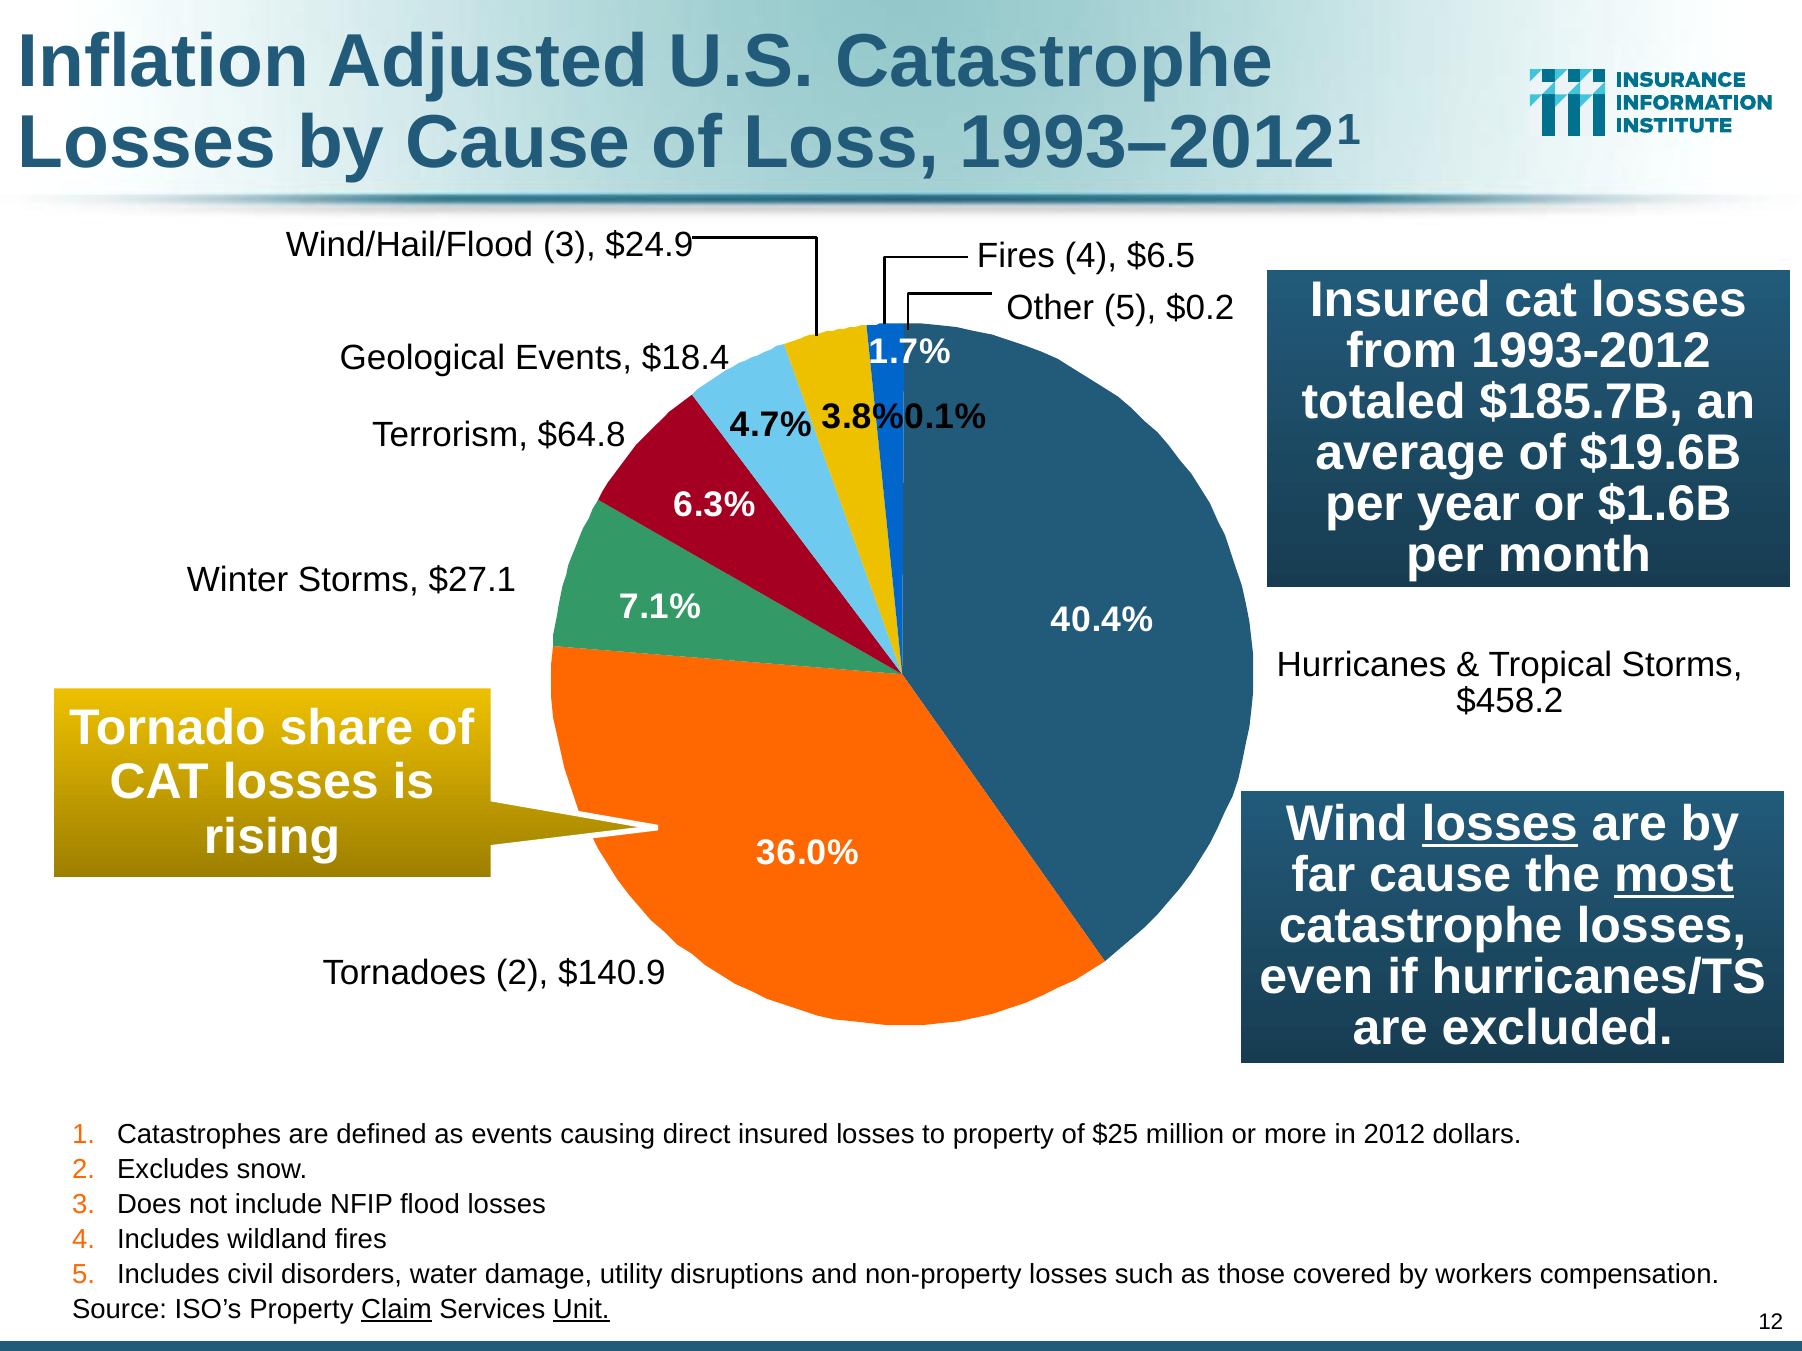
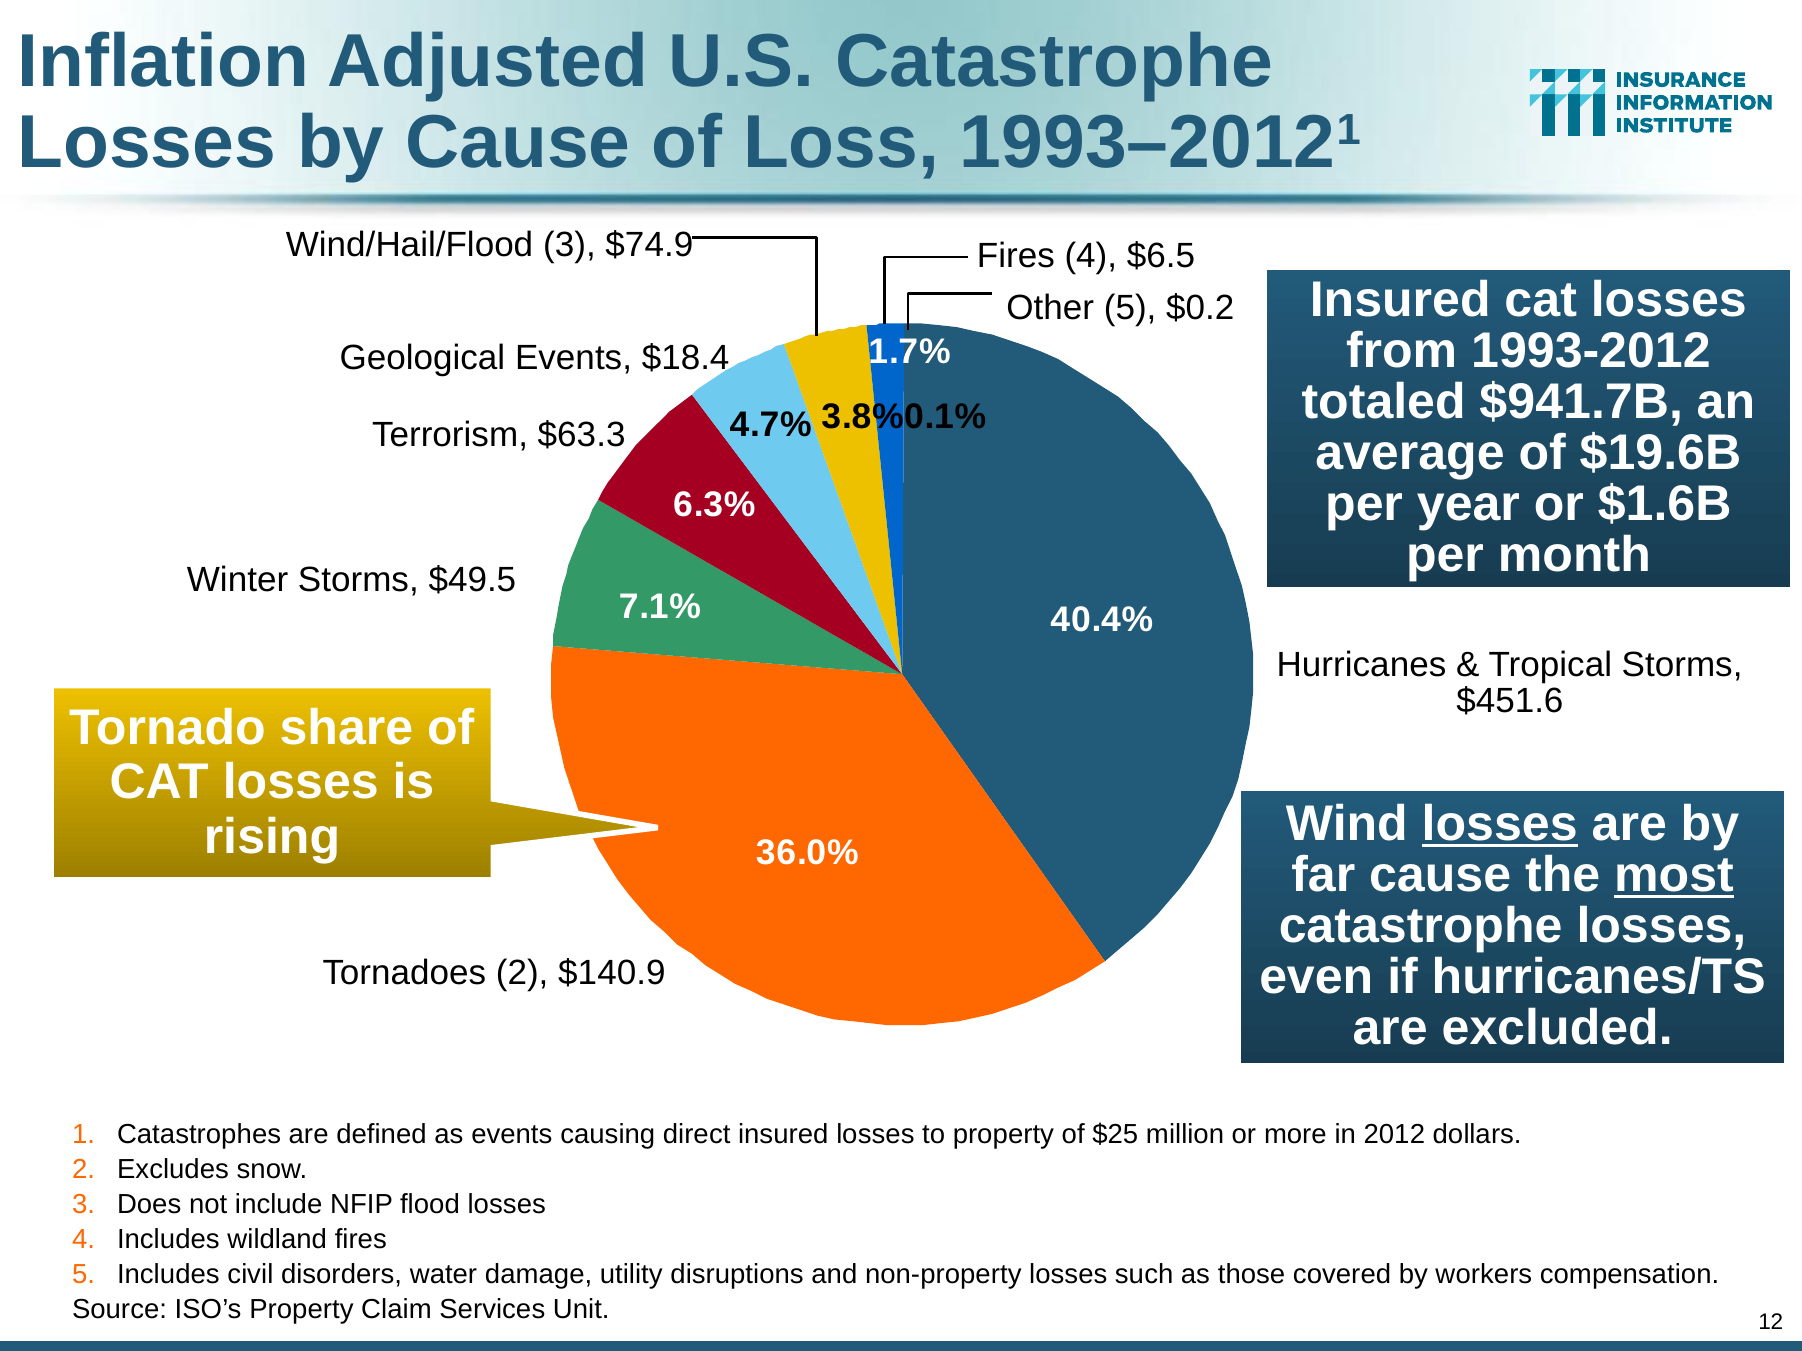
$24.9: $24.9 -> $74.9 (649, 245)
$185.7B: $185.7B -> $941.7B (1581, 402)
$64.8: $64.8 -> $63.3 (582, 435)
$27.1: $27.1 -> $49.5 (472, 580)
$458.2: $458.2 -> $451.6 (1510, 701)
Claim underline: present -> none (396, 1310)
Unit underline: present -> none (581, 1310)
